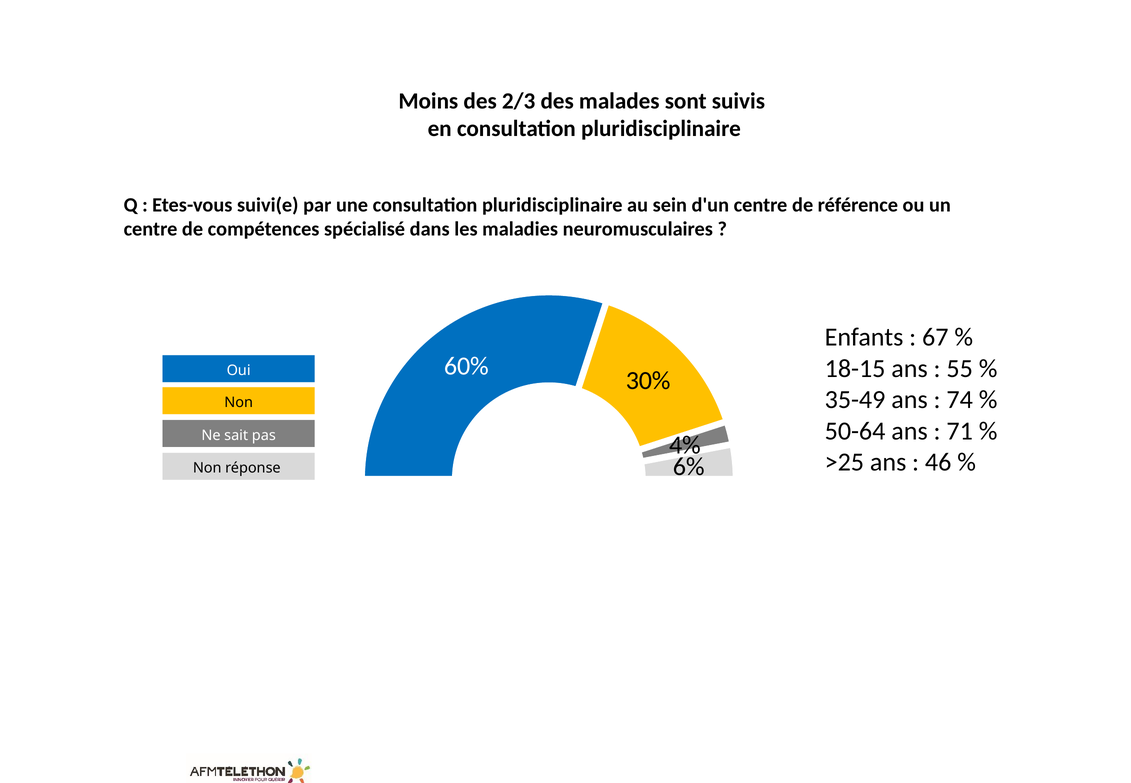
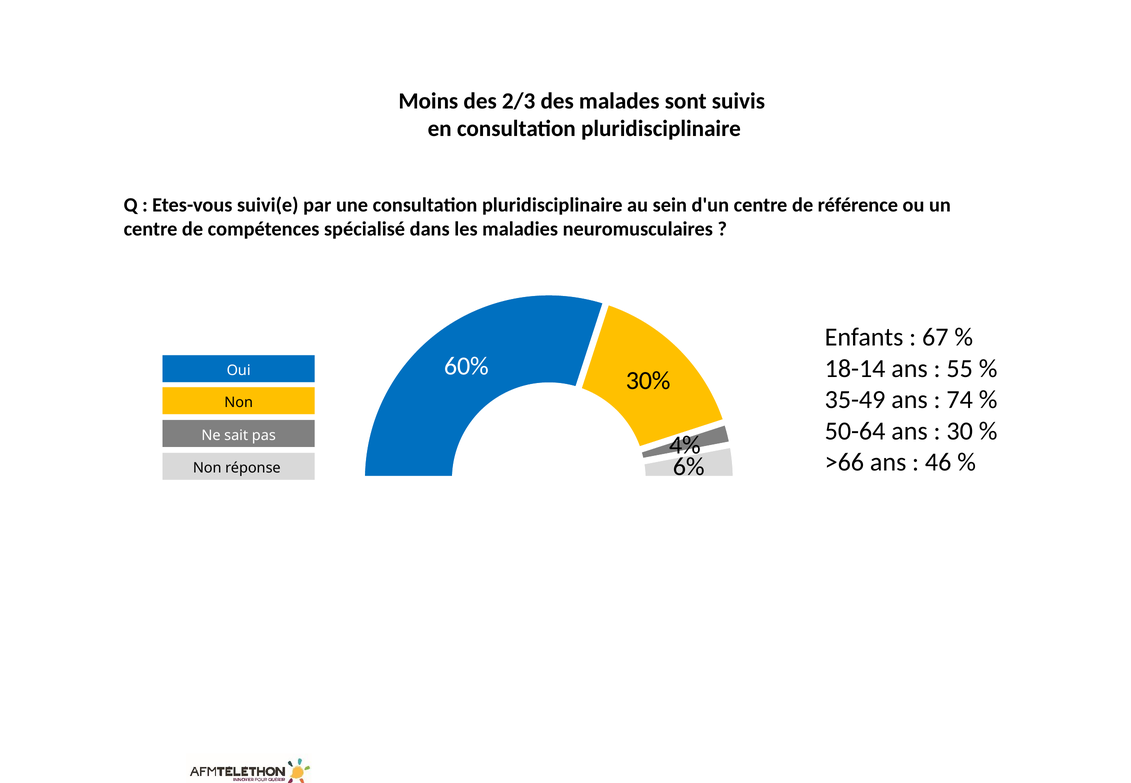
18-15: 18-15 -> 18-14 (855, 368)
71: 71 -> 30 (960, 431)
>25: >25 -> >66 (844, 462)
